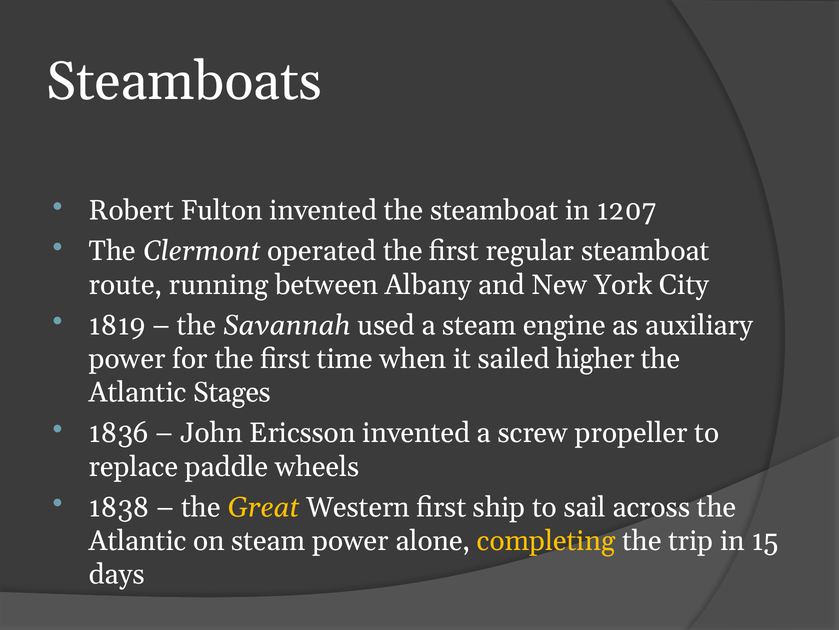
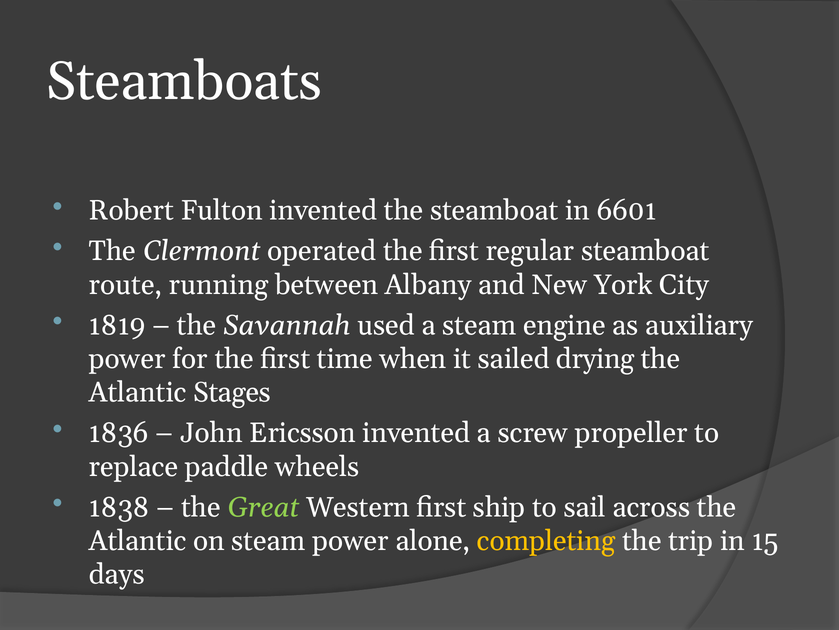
1207: 1207 -> 6601 (627, 210)
higher: higher -> drying (595, 359)
Great colour: yellow -> light green (263, 507)
